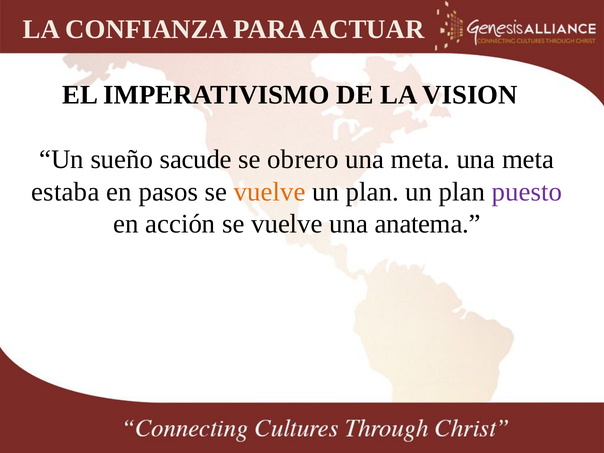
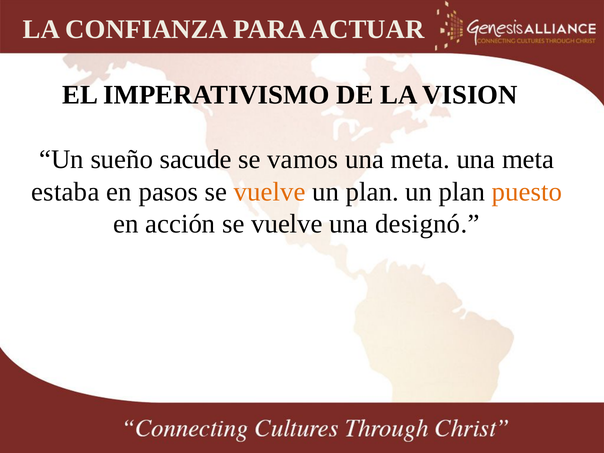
obrero: obrero -> vamos (303, 159)
puesto colour: purple -> orange (527, 192)
anatema: anatema -> designó (427, 224)
